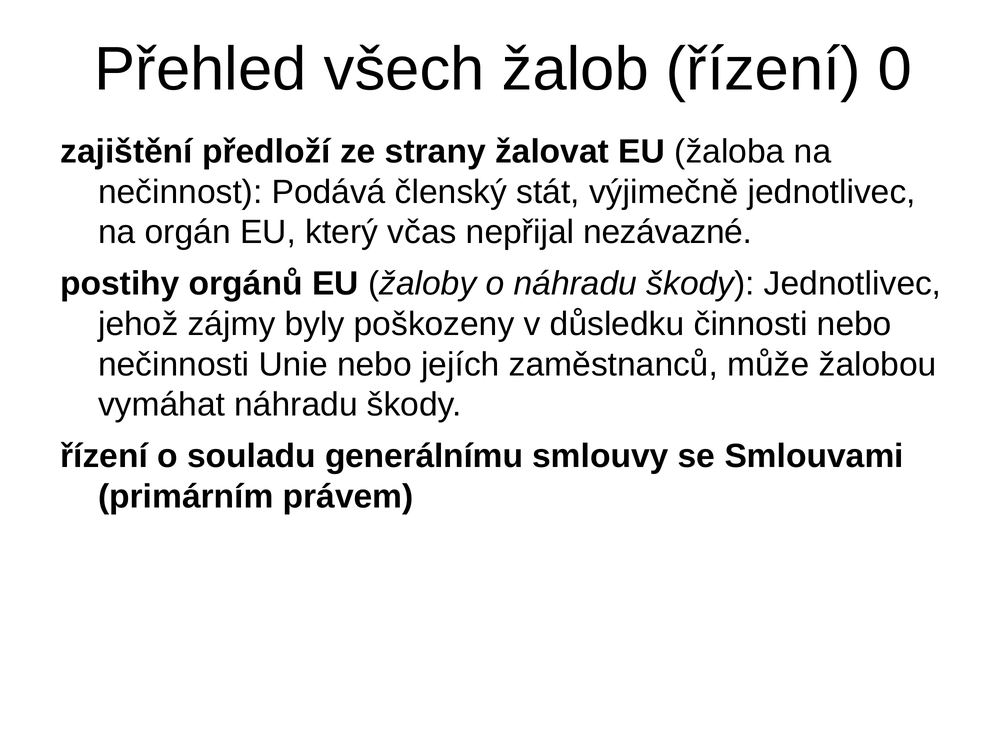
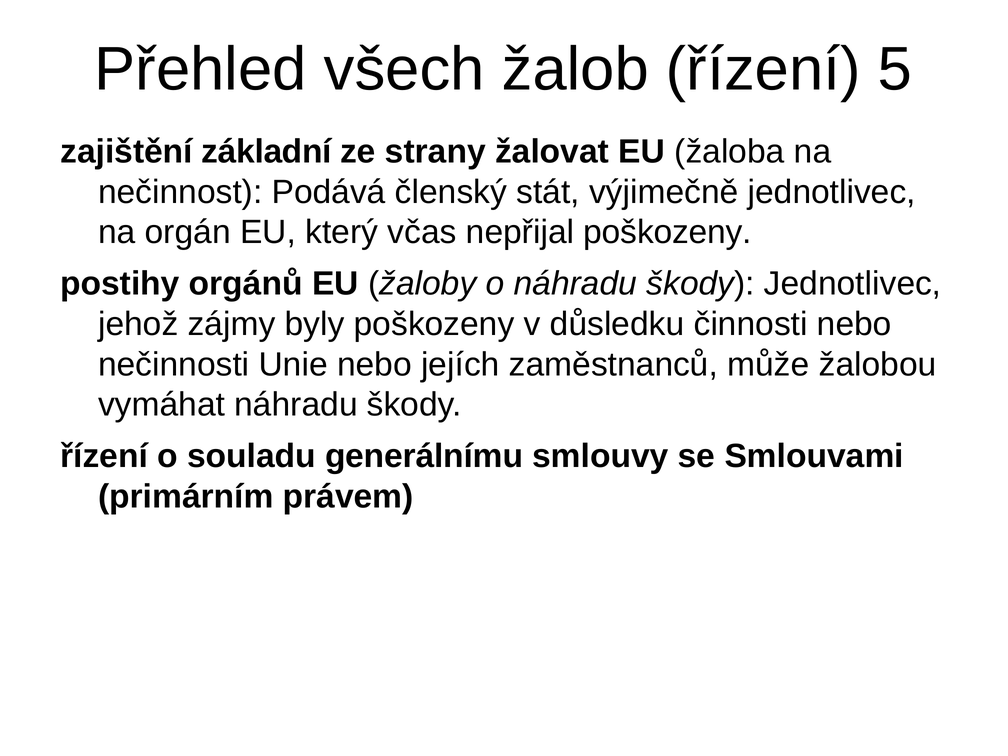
0: 0 -> 5 (895, 69)
předloží: předloží -> základní (267, 152)
nepřijal nezávazné: nezávazné -> poškozeny (668, 232)
